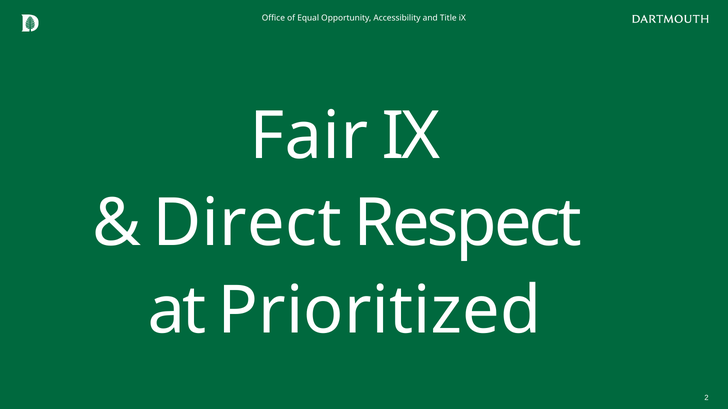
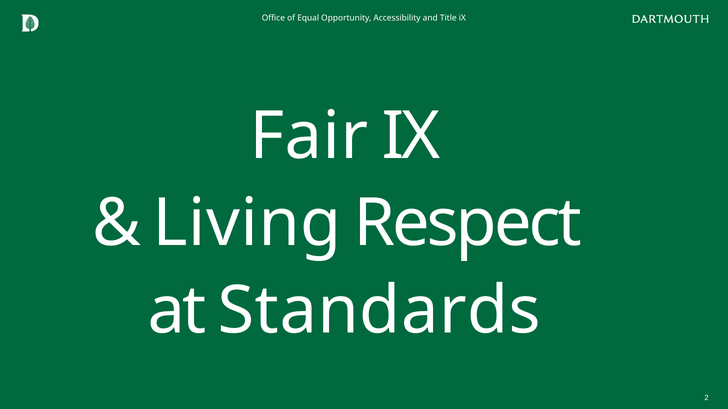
Direct: Direct -> Living (247, 224)
Prioritized: Prioritized -> Standards (379, 311)
